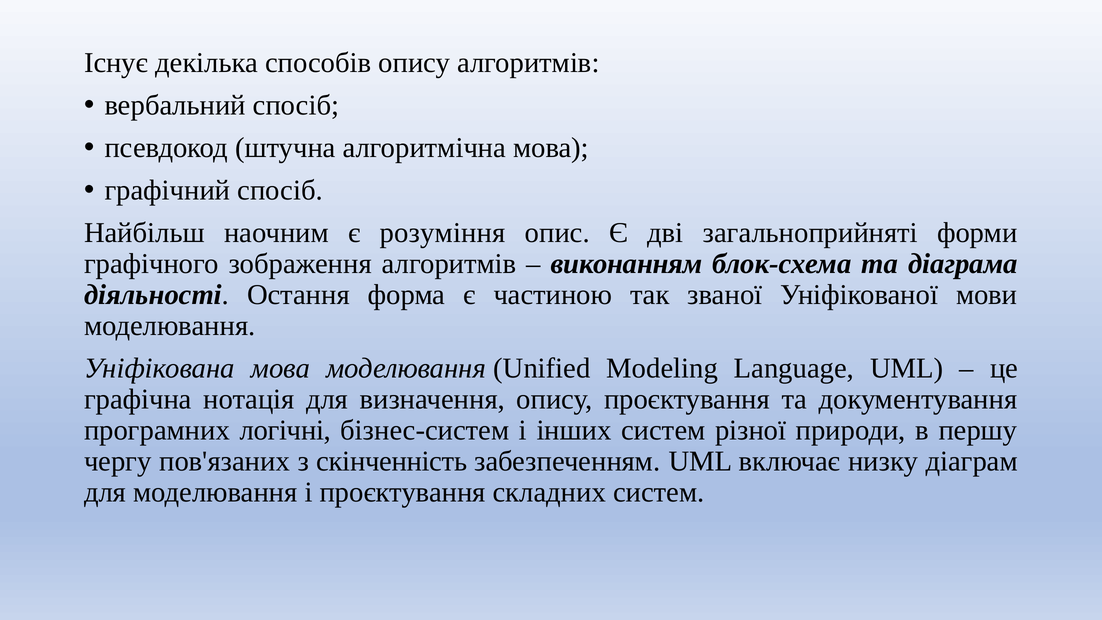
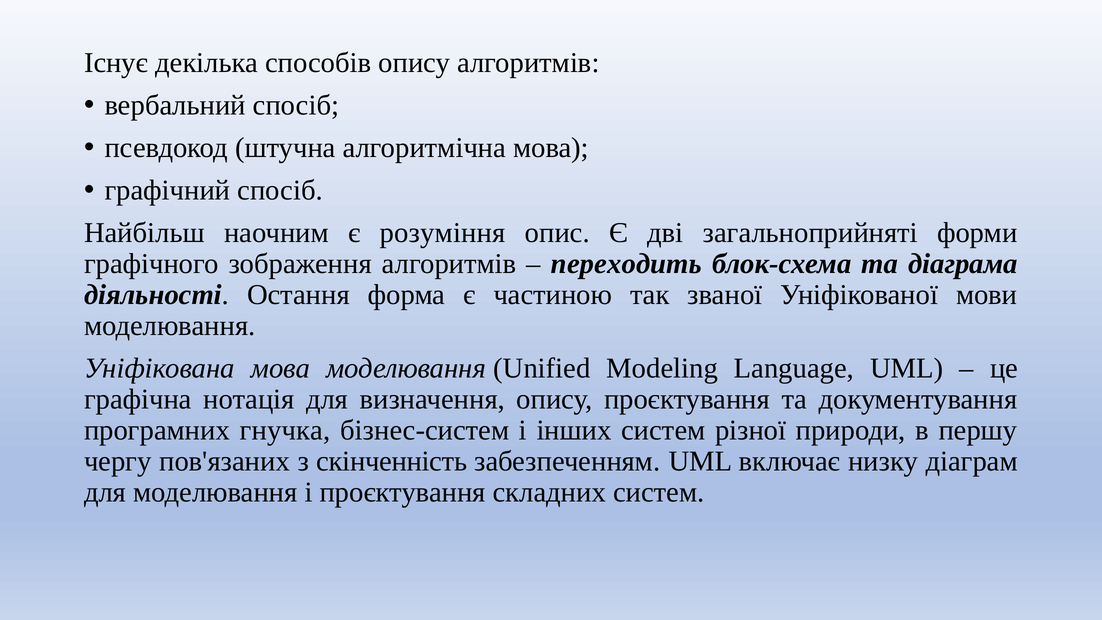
виконанням: виконанням -> переходить (626, 264)
логічні: логічні -> гнучка (285, 430)
